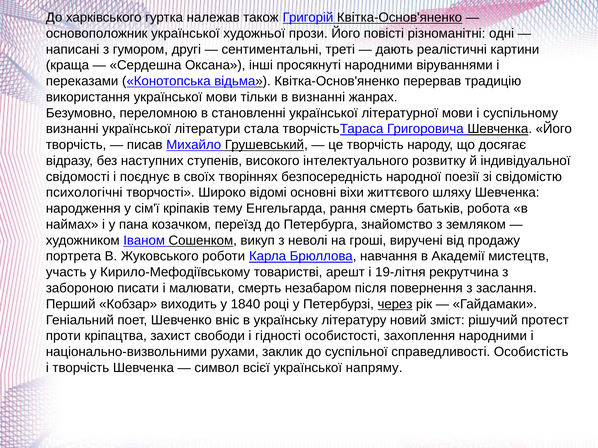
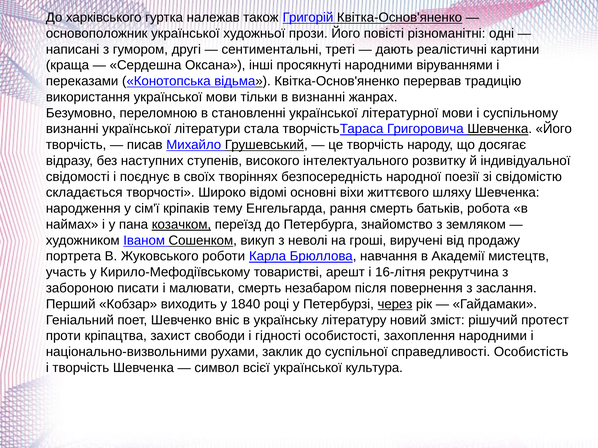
психологічні: психологічні -> складається (84, 193)
козачком underline: none -> present (181, 225)
19-літня: 19-літня -> 16-літня (400, 273)
напряму: напряму -> культура (374, 368)
